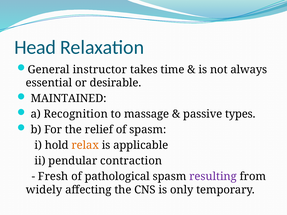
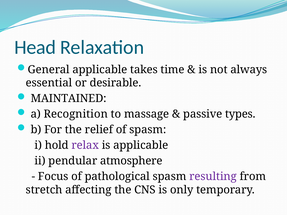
General instructor: instructor -> applicable (100, 70)
relax colour: orange -> purple (85, 145)
contraction: contraction -> atmosphere (131, 161)
Fresh: Fresh -> Focus (53, 177)
widely: widely -> stretch (44, 190)
